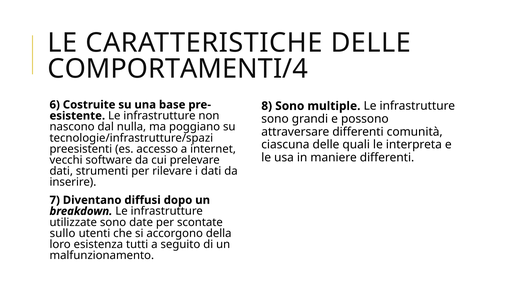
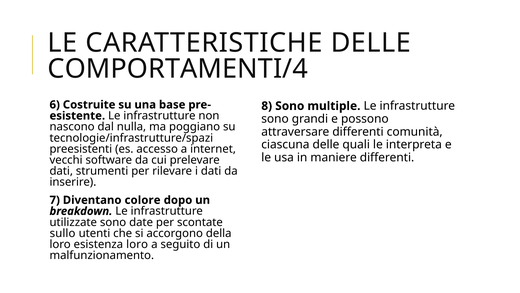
diffusi: diffusi -> colore (143, 200)
esistenza tutti: tutti -> loro (137, 244)
